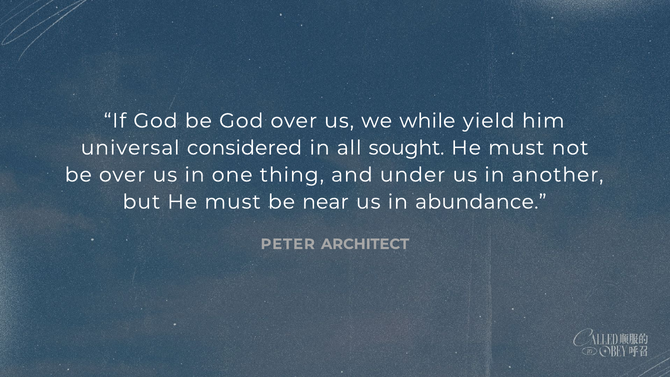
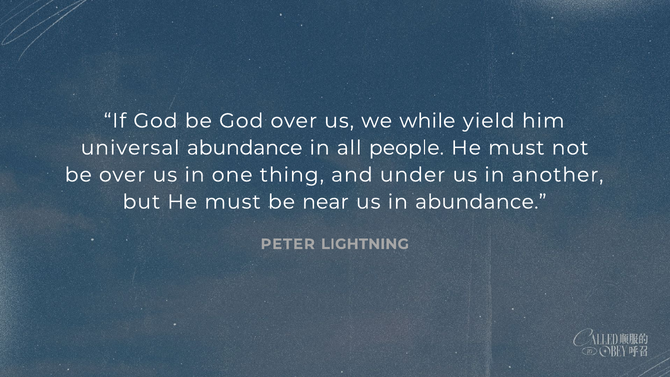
universal considered: considered -> abundance (245, 148)
sought: sought -> people (406, 148)
ARCHITECT: ARCHITECT -> LIGHTNING (365, 244)
